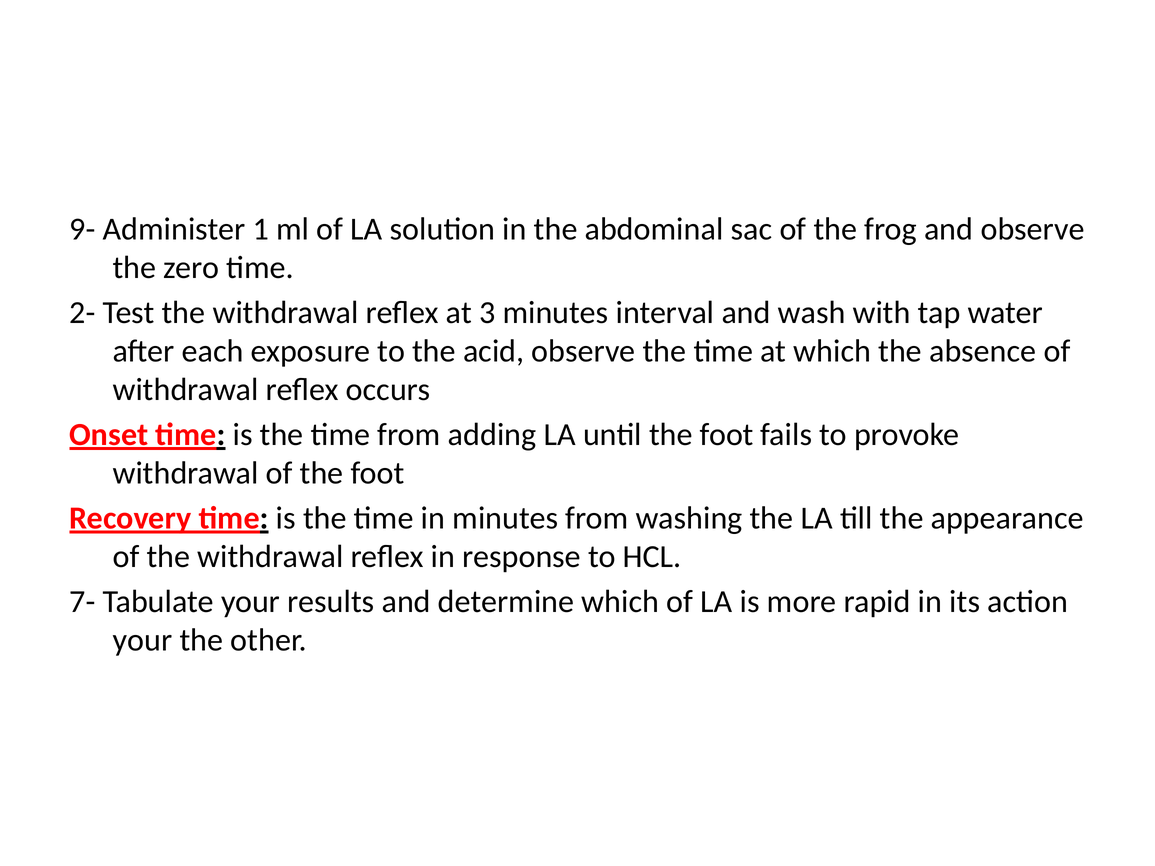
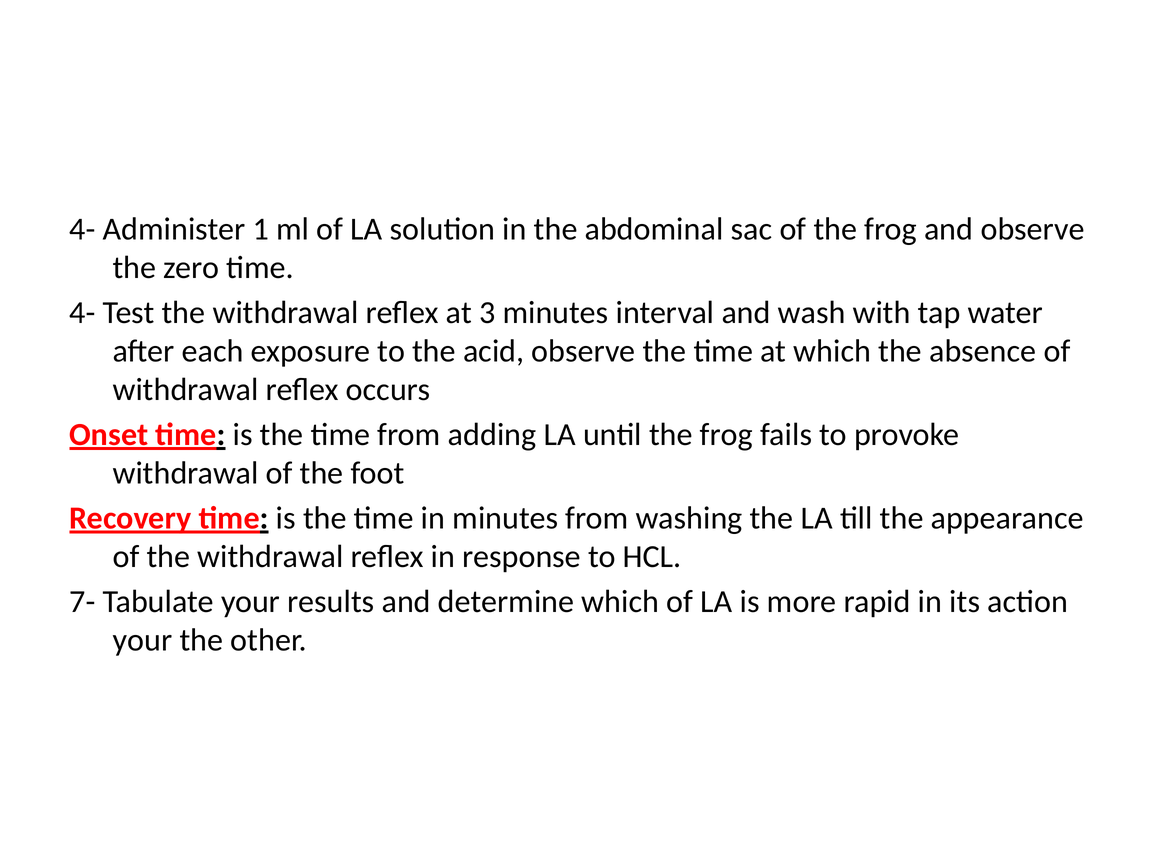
9-: 9- -> 4- (82, 229)
2-: 2- -> 4- (82, 313)
until the foot: foot -> frog (726, 435)
